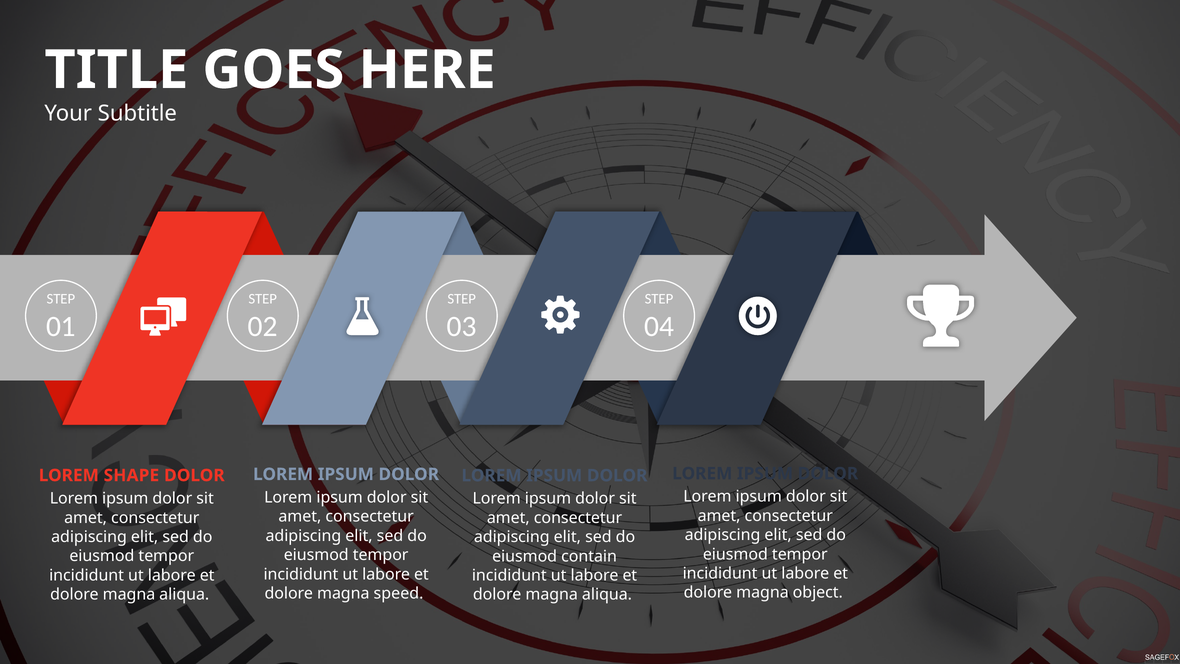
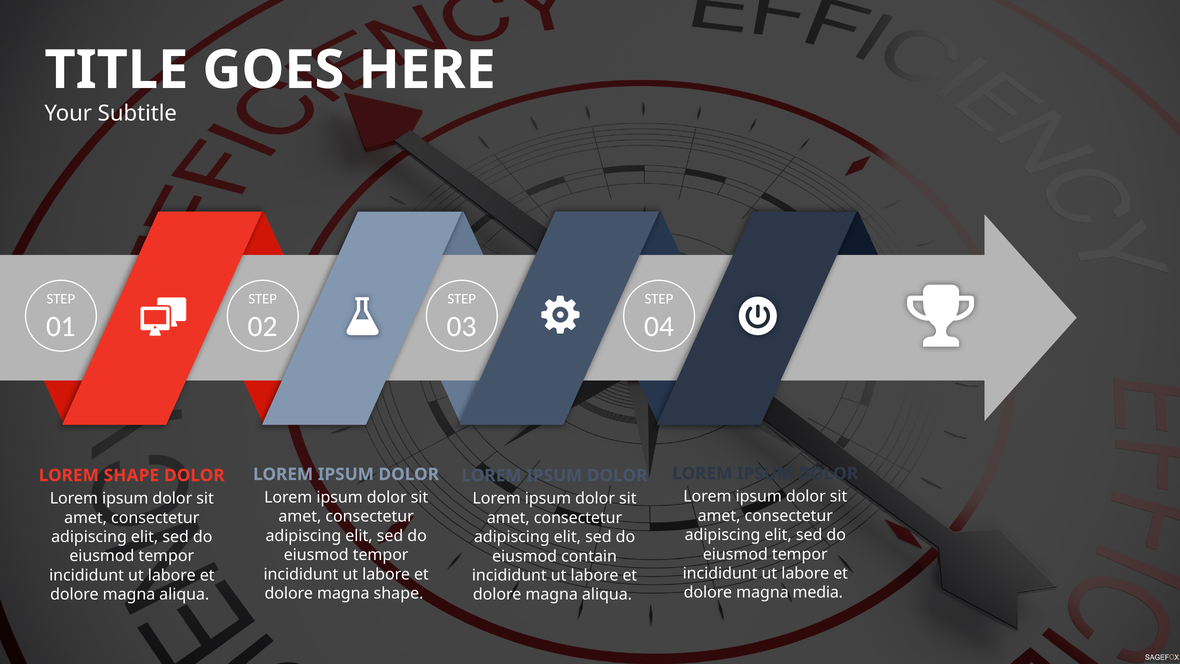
object: object -> media (818, 592)
magna speed: speed -> shape (399, 593)
